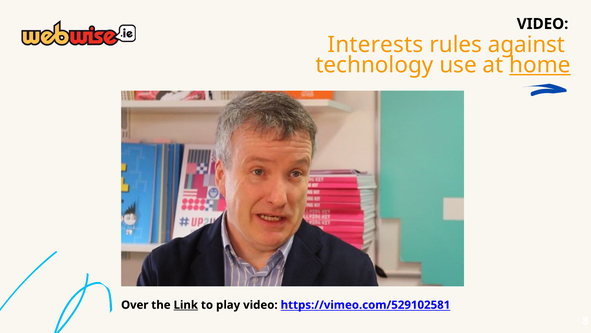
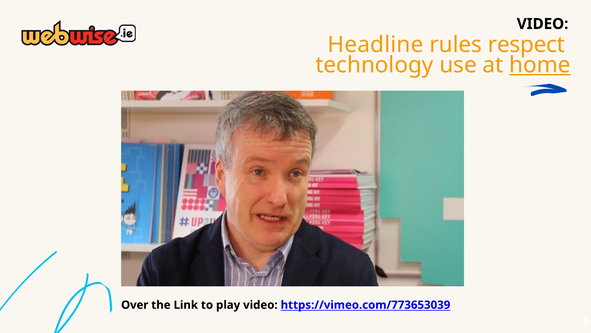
Interests: Interests -> Headline (375, 45)
against: against -> respect (526, 45)
Link underline: present -> none (186, 304)
https://vimeo.com/529102581: https://vimeo.com/529102581 -> https://vimeo.com/773653039 (365, 304)
